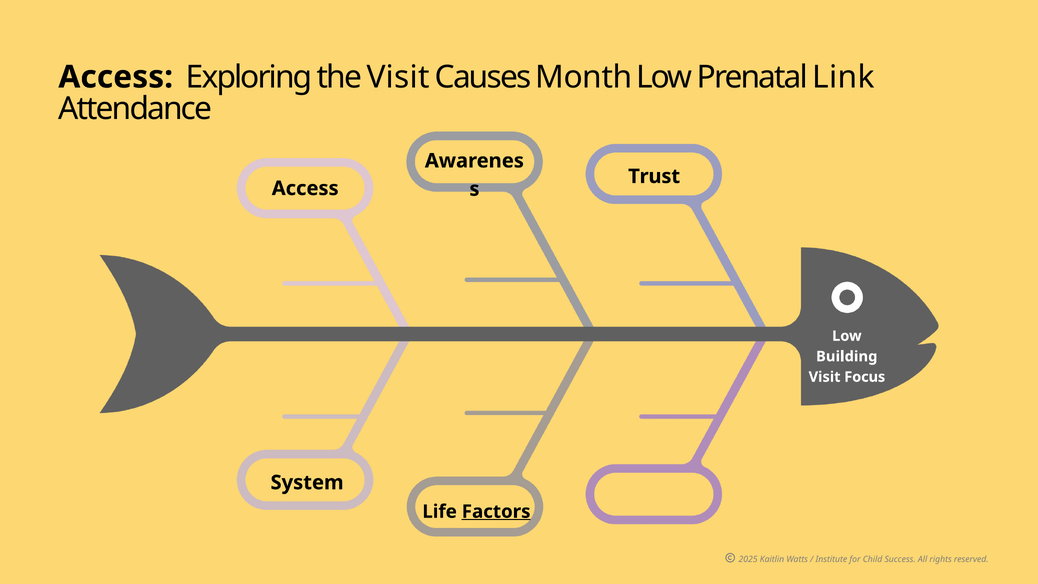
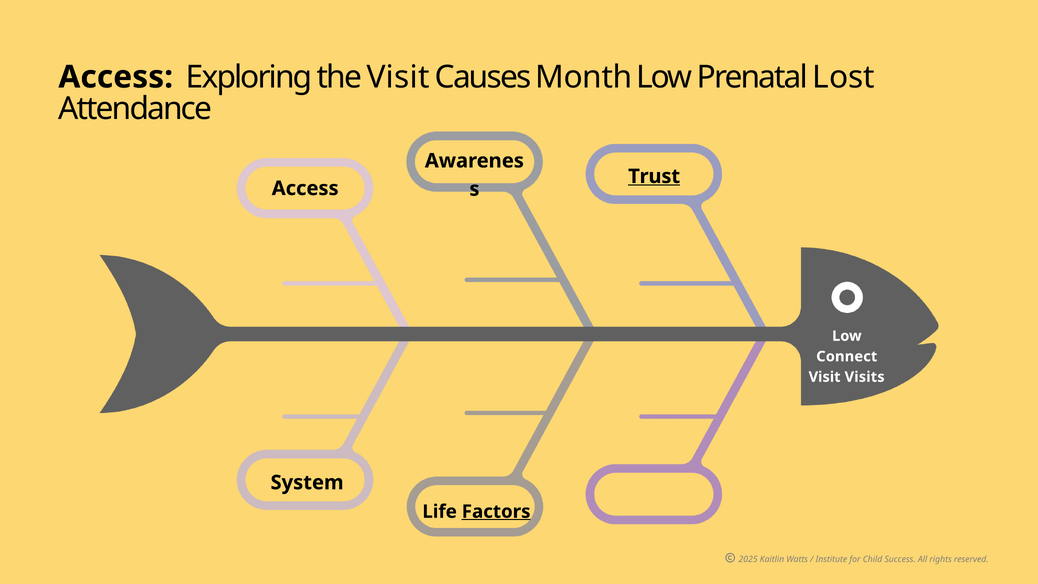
Link: Link -> Lost (844, 77)
Trust underline: none -> present (654, 176)
Building: Building -> Connect (847, 356)
Focus: Focus -> Visits (865, 377)
